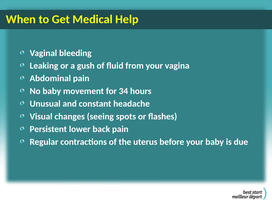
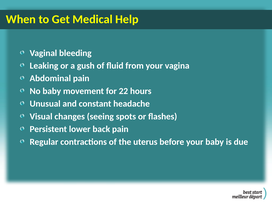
34: 34 -> 22 (123, 91)
